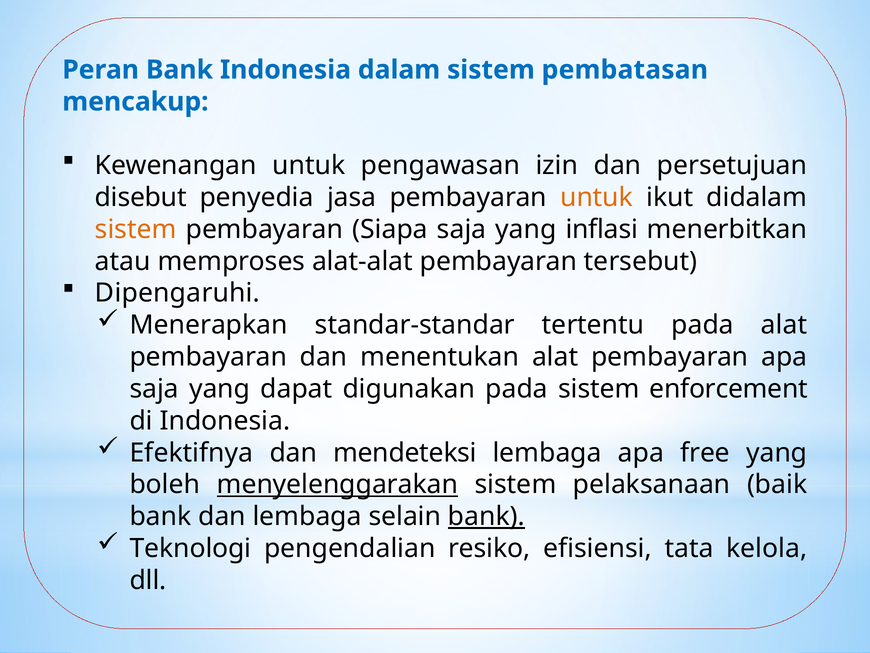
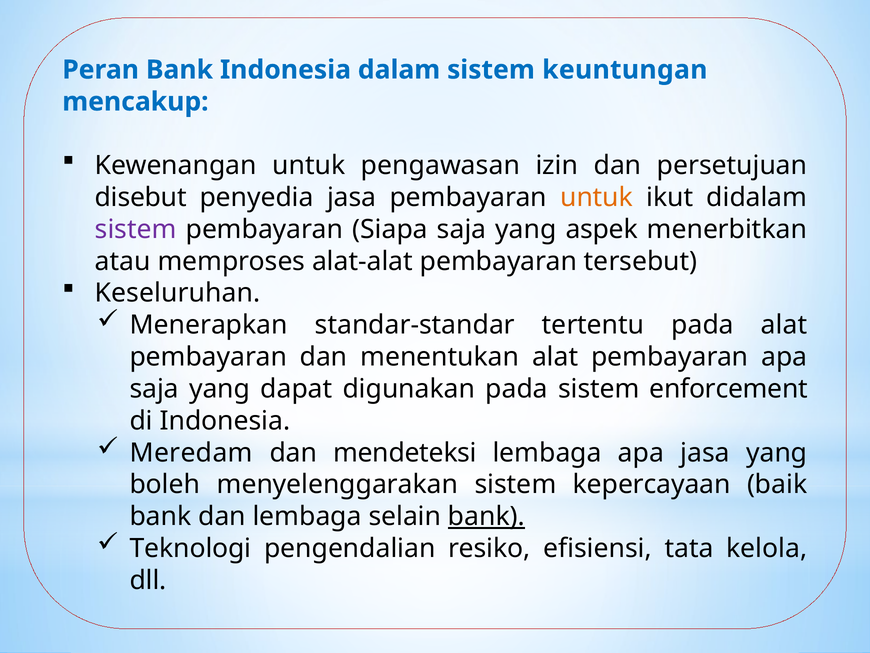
pembatasan: pembatasan -> keuntungan (625, 70)
sistem colour: orange -> purple (136, 229)
inflasi: inflasi -> aspek (602, 229)
Dipengaruhi: Dipengaruhi -> Keseluruhan (178, 293)
Efektifnya: Efektifnya -> Meredam (191, 452)
apa free: free -> jasa (705, 452)
menyelenggarakan underline: present -> none (337, 484)
pelaksanaan: pelaksanaan -> kepercayaan (652, 484)
